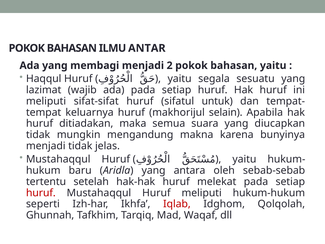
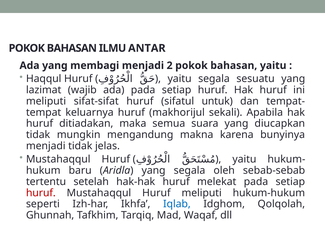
selain: selain -> sekali (226, 112)
yang antara: antara -> segala (190, 170)
Iqlab colour: red -> blue (177, 204)
